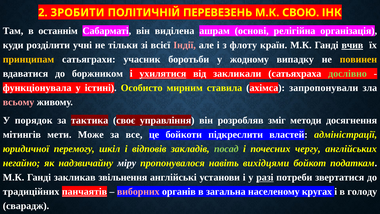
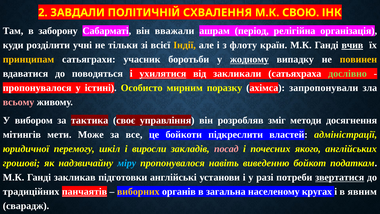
ЗРОБИТИ: ЗРОБИТИ -> ЗАВДАЛИ (78, 13)
ПЕРЕВЕЗЕНЬ: ПЕРЕВЕЗЕНЬ -> СХВАЛЕННЯ (218, 13)
останнім: останнім -> заборону (58, 31)
виділена: виділена -> вважали (175, 31)
основі: основі -> період (252, 31)
Індії colour: pink -> yellow (185, 45)
жодному underline: none -> present (249, 59)
боржником: боржником -> поводяться (97, 74)
функціонувала: функціонувала -> пропонувалося (37, 88)
ставила: ставила -> поразку (225, 88)
порядок: порядок -> вибором (34, 120)
відповів: відповів -> виросли (149, 149)
посад colour: light green -> pink (226, 149)
чергу: чергу -> якого (308, 149)
негайно: негайно -> грошові (21, 163)
міру colour: white -> light blue (127, 163)
вихідцями: вихідцями -> виведенню (266, 163)
звільнення: звільнення -> підготовки (123, 177)
разі underline: present -> none (265, 177)
звертатися underline: none -> present (340, 177)
виборних colour: pink -> yellow (138, 191)
голоду: голоду -> явним (362, 191)
